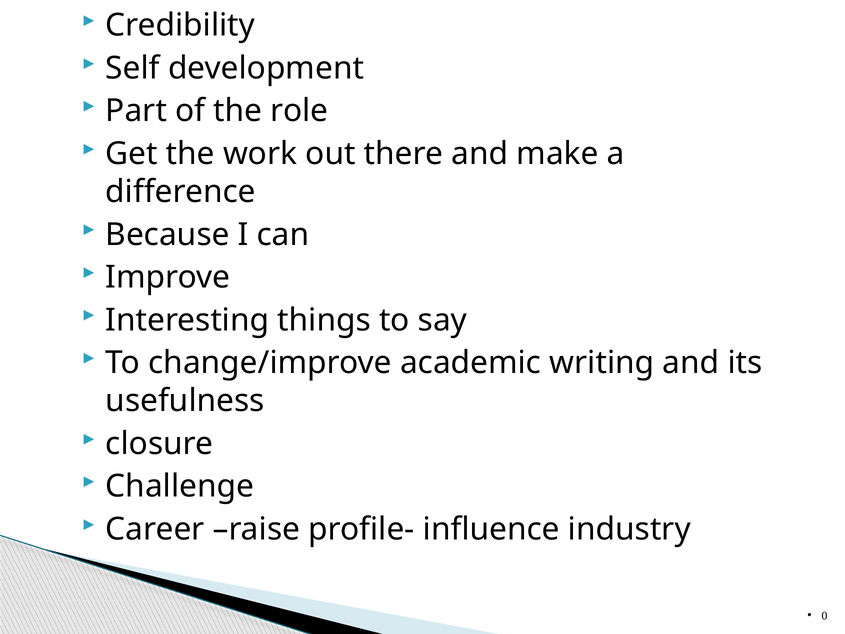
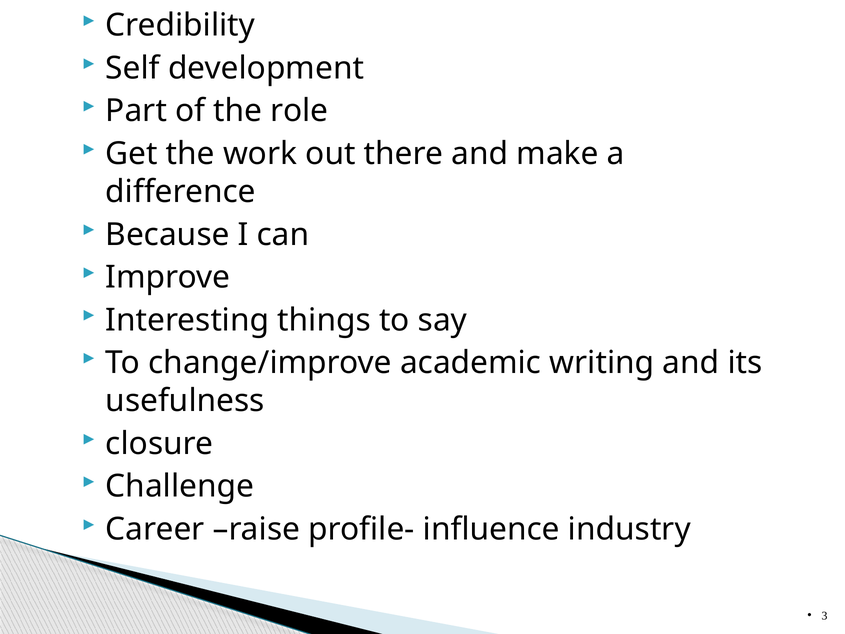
0: 0 -> 3 (825, 615)
